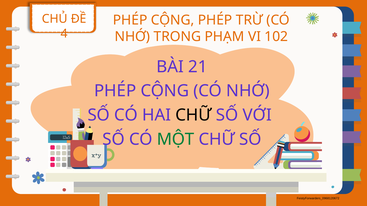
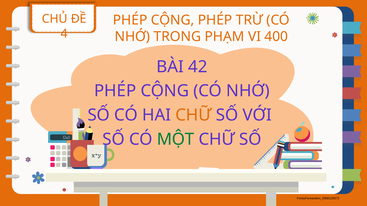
102: 102 -> 400 (276, 37)
21: 21 -> 42 (198, 67)
CHỮ colour: black -> orange (193, 115)
